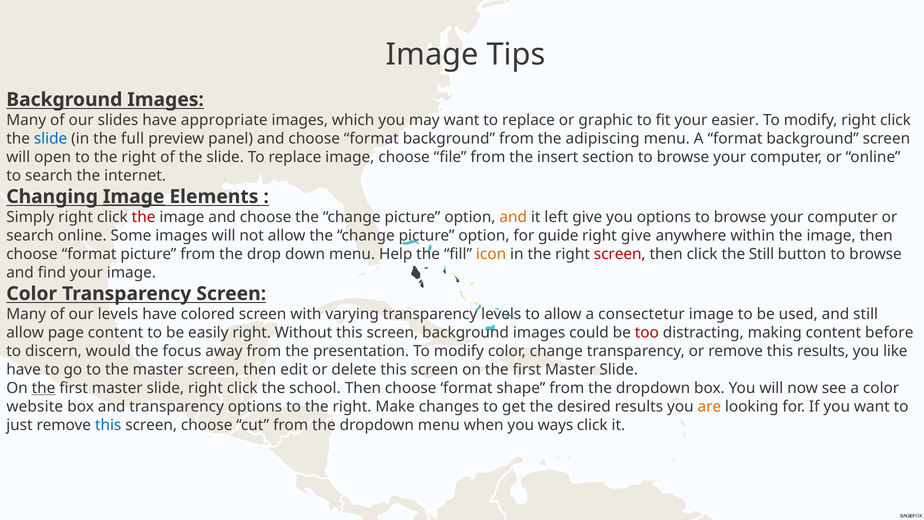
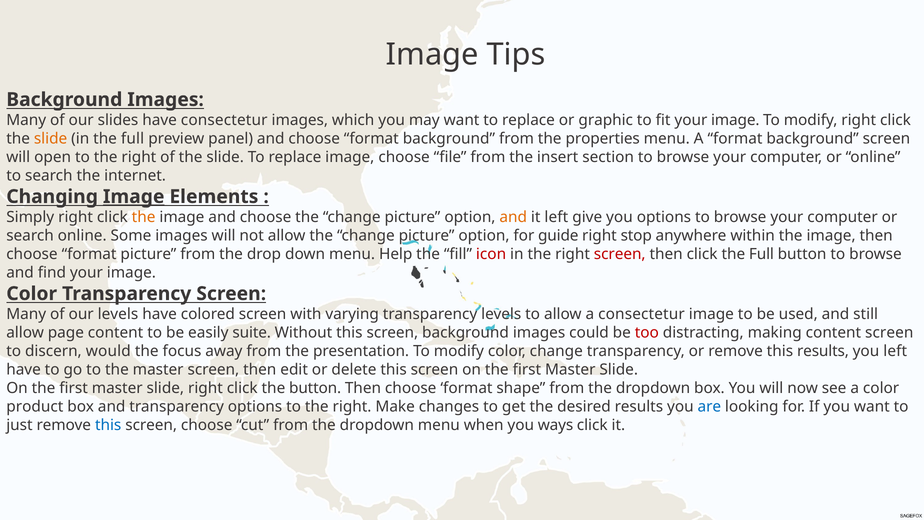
have appropriate: appropriate -> consectetur (224, 120)
fit your easier: easier -> image (735, 120)
slide colour: blue -> orange (51, 139)
adipiscing: adipiscing -> properties (603, 139)
the colour: red -> orange (144, 217)
right give: give -> stop (636, 236)
icon colour: orange -> red (491, 254)
click the Still: Still -> Full (761, 254)
easily right: right -> suite (252, 333)
content before: before -> screen (889, 333)
you like: like -> left (895, 351)
the underline: present -> none (44, 388)
the school: school -> button (315, 388)
website: website -> product (35, 406)
are colour: orange -> blue (709, 406)
